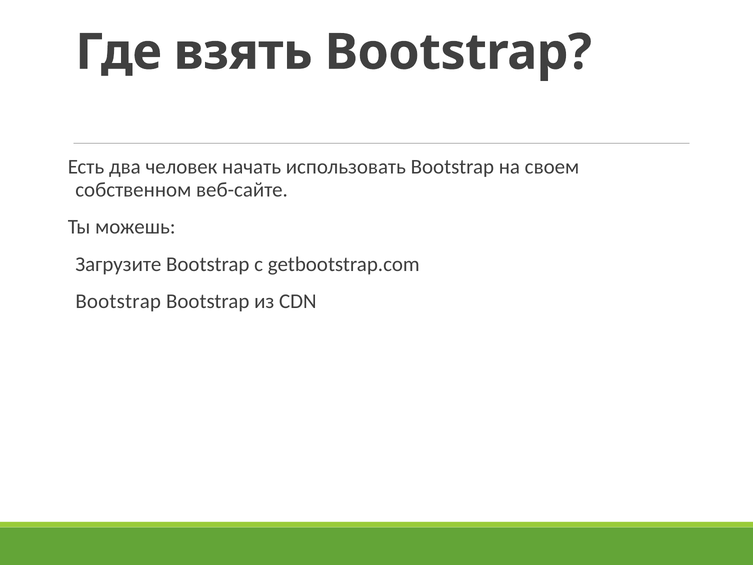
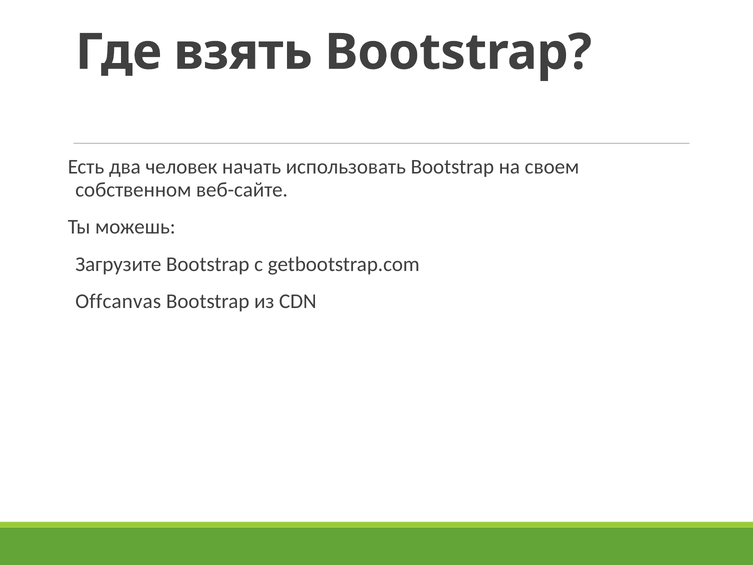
Bootstrap: Bootstrap -> Offcanvas (118, 301)
